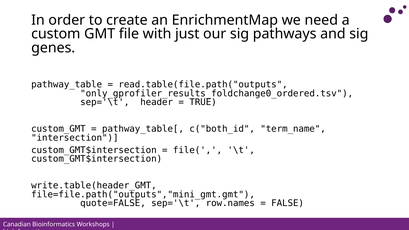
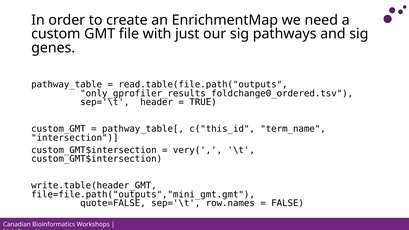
c("both_id: c("both_id -> c("this_id (222, 129)
file(: file( -> very( (198, 150)
